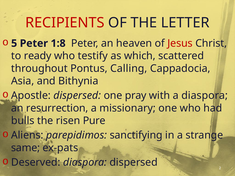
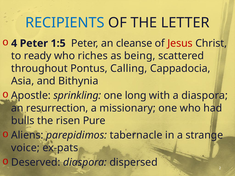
RECIPIENTS colour: red -> blue (65, 23)
5: 5 -> 4 (14, 43)
1:8: 1:8 -> 1:5 (58, 43)
heaven: heaven -> cleanse (134, 43)
testify: testify -> riches (93, 56)
which: which -> being (140, 56)
Apostle dispersed: dispersed -> sprinkling (77, 96)
pray: pray -> long (136, 96)
sanctifying: sanctifying -> tabernacle (136, 135)
same: same -> voice (25, 148)
